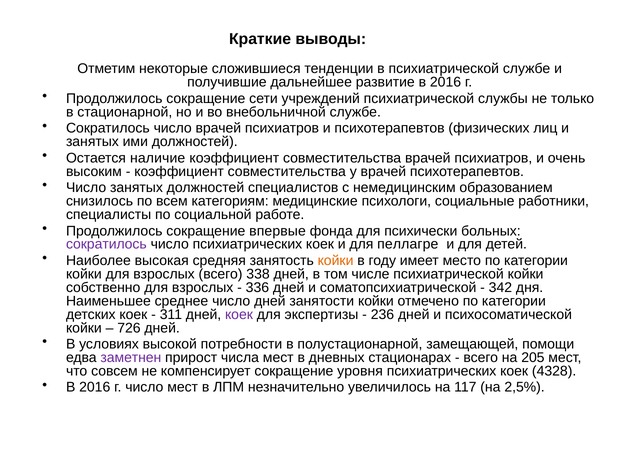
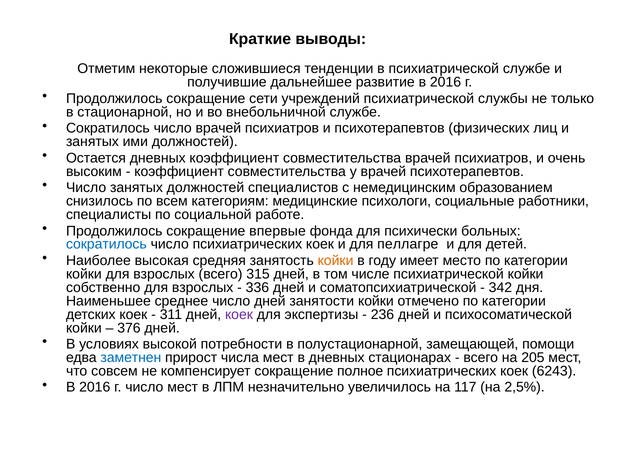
Остается наличие: наличие -> дневных (158, 158)
сократилось colour: purple -> blue (106, 244)
338: 338 -> 315 (258, 274)
726: 726 -> 376 (129, 328)
заметнен colour: purple -> blue (131, 358)
уровня: уровня -> полное (360, 371)
4328: 4328 -> 6243 (554, 371)
